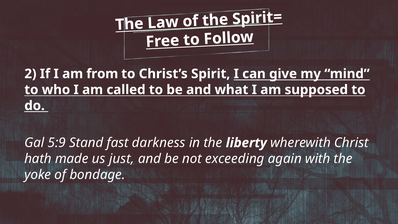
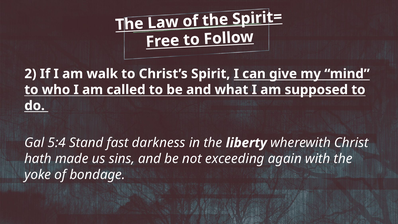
from: from -> walk (102, 74)
5:9: 5:9 -> 5:4 (57, 143)
just: just -> sins (122, 159)
